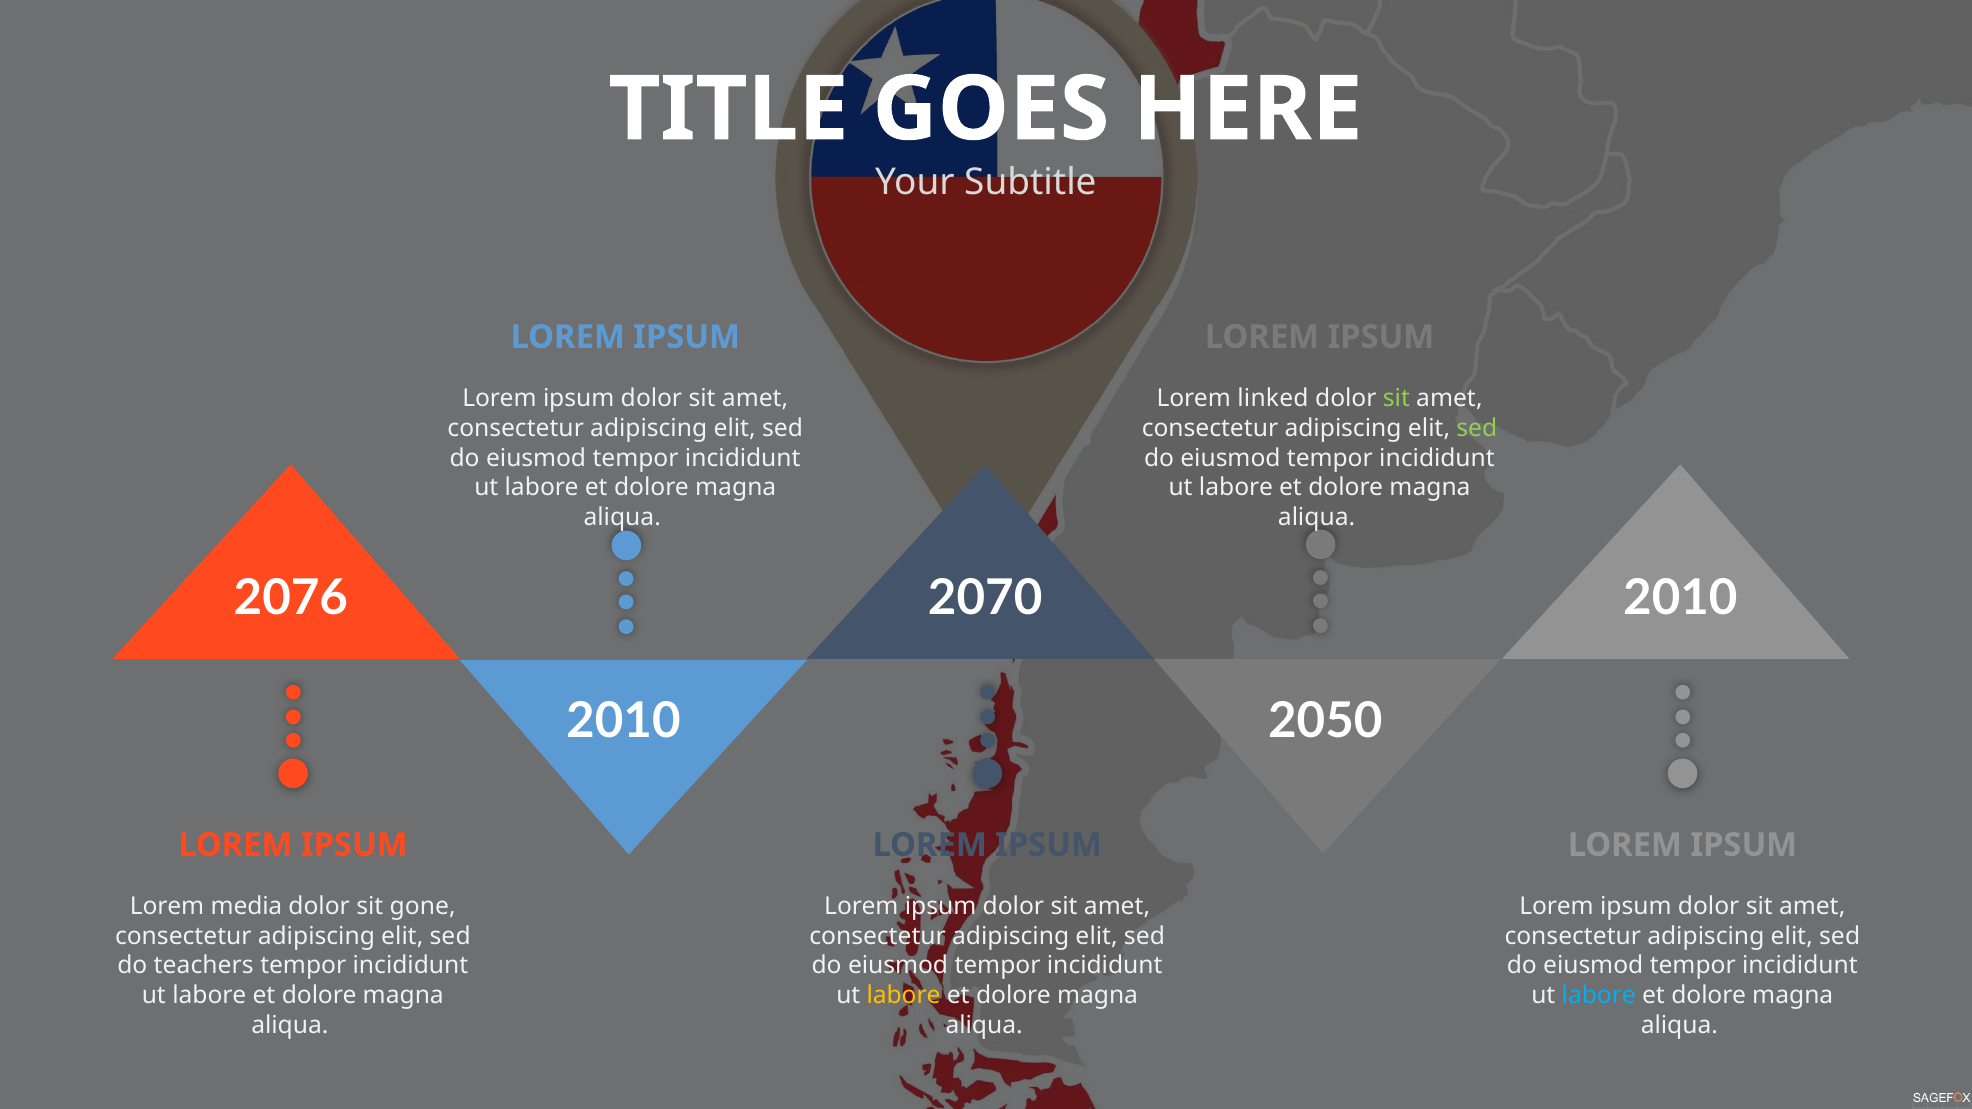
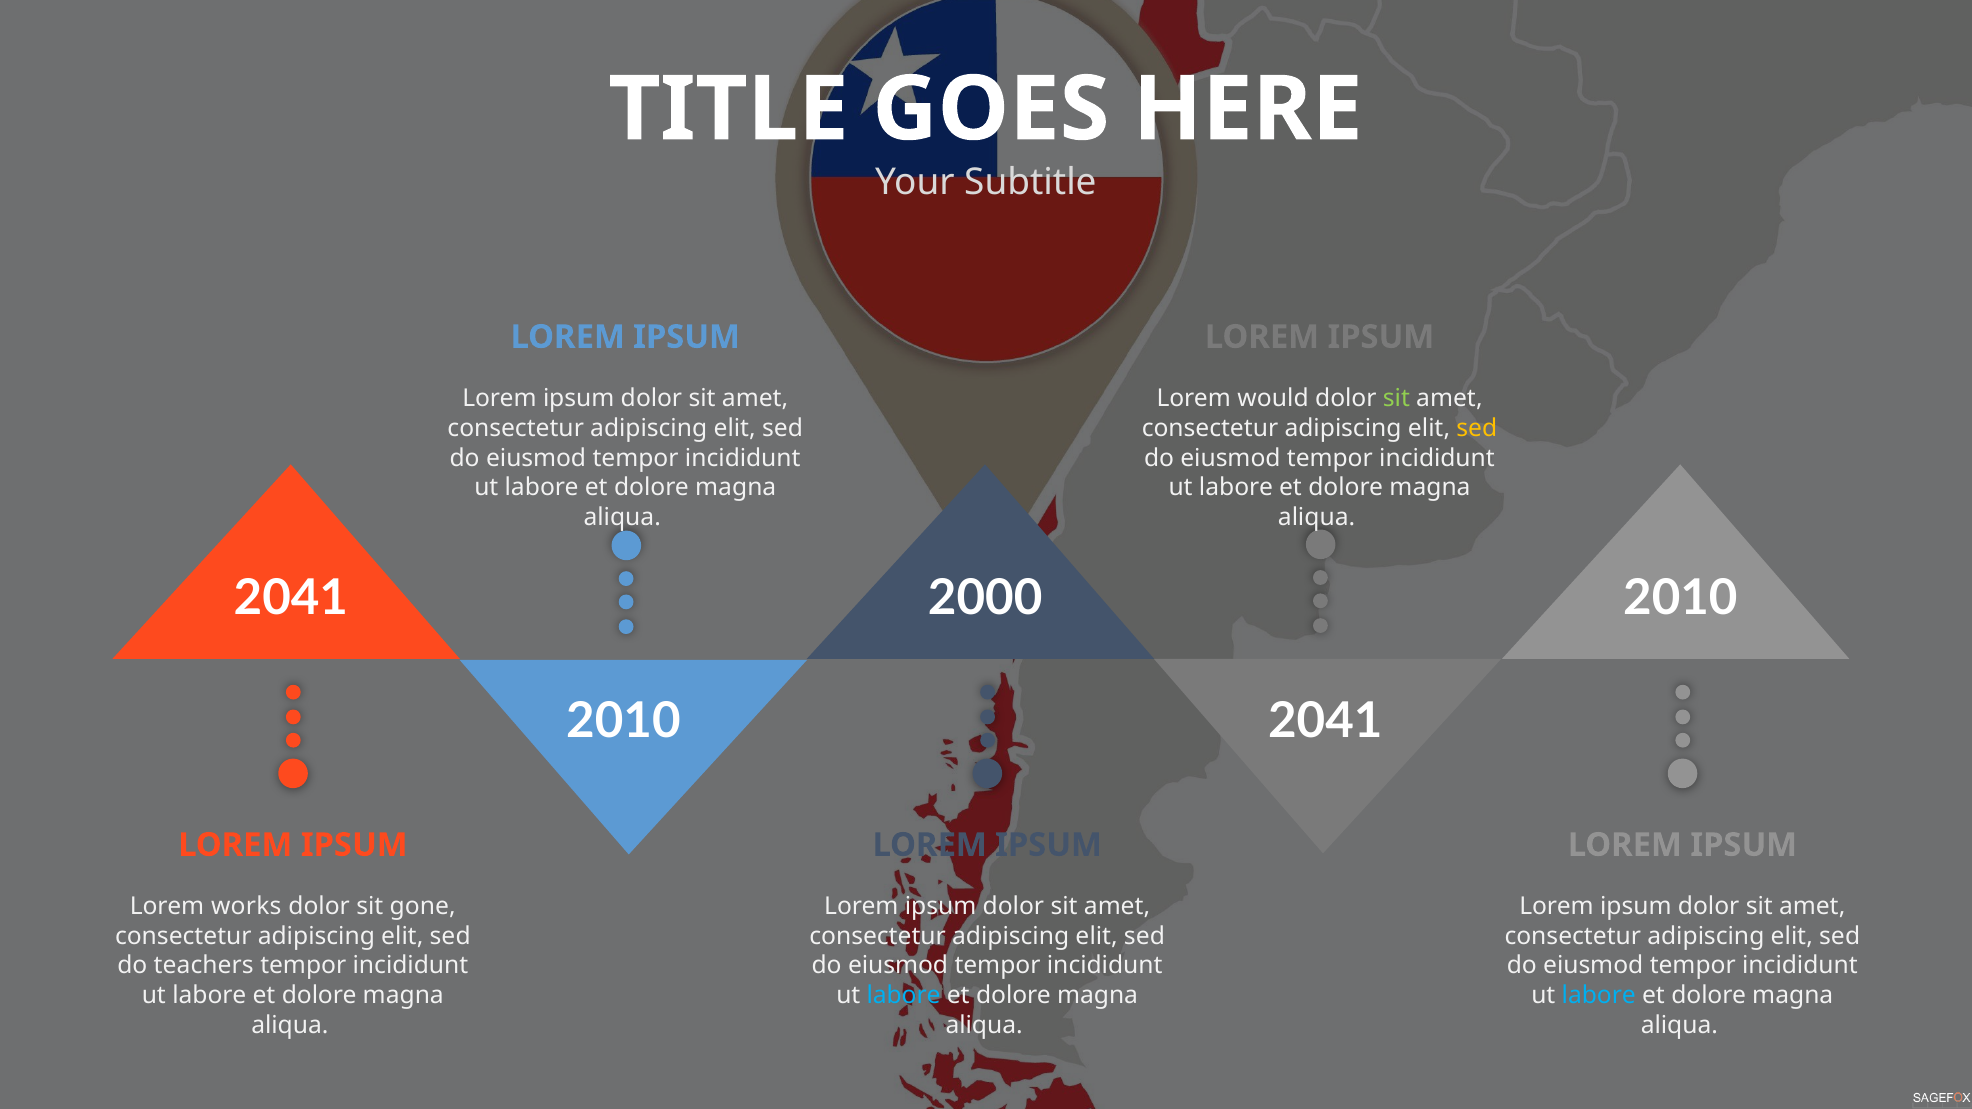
linked: linked -> would (1273, 399)
sed colour: light green -> yellow (1477, 428)
2076: 2076 -> 2041 (291, 599)
2070: 2070 -> 2000 (985, 599)
2050: 2050 -> 2041 (1325, 722)
media: media -> works (246, 907)
labore colour: yellow -> light blue (904, 996)
